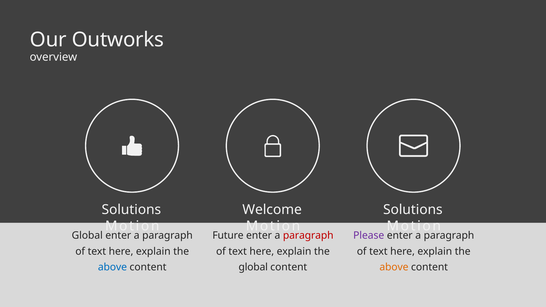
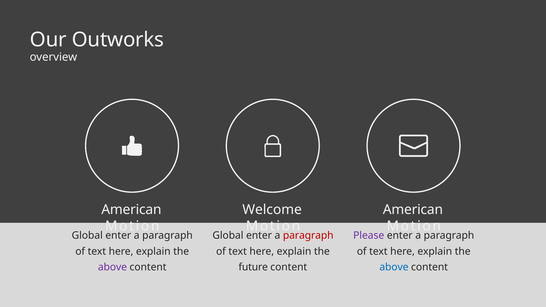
Solutions: Solutions -> American (131, 210)
Solutions: Solutions -> American (413, 210)
Future: Future -> Global (228, 235)
above colour: blue -> purple (112, 267)
global: global -> future (253, 267)
above colour: orange -> blue (394, 267)
